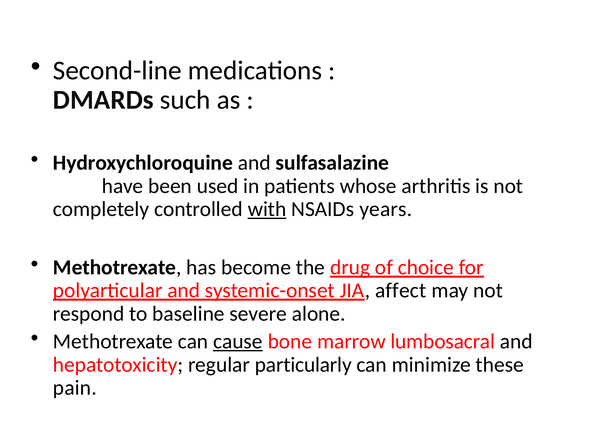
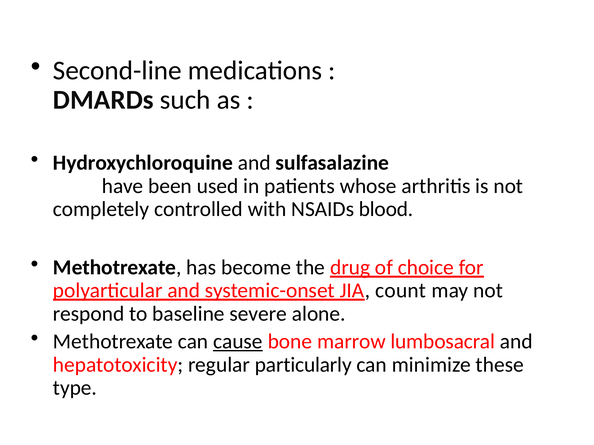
with underline: present -> none (267, 209)
years: years -> blood (386, 209)
affect: affect -> count (401, 291)
pain: pain -> type (75, 388)
